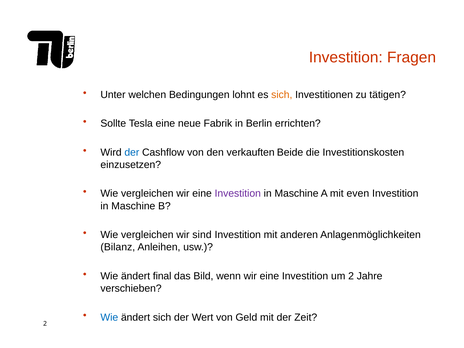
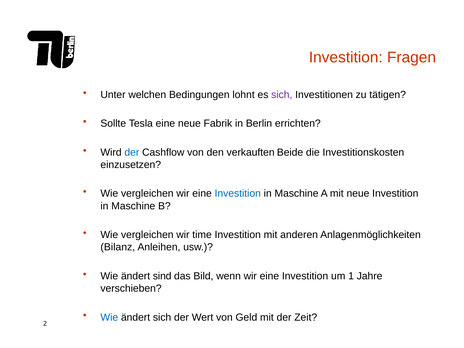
sich colour: orange -> purple (282, 95)
Investition colour: purple -> blue (238, 194)
mit even: even -> neue (358, 194)
sind: sind -> time (202, 235)
final: final -> sind (162, 276)
um 2: 2 -> 1 (351, 276)
